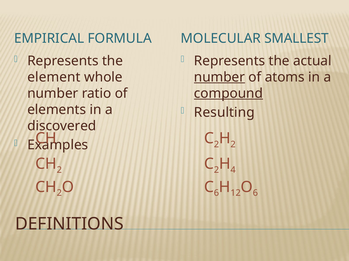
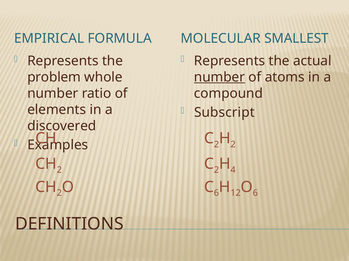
element: element -> problem (54, 77)
compound underline: present -> none (228, 94)
Resulting: Resulting -> Subscript (224, 113)
